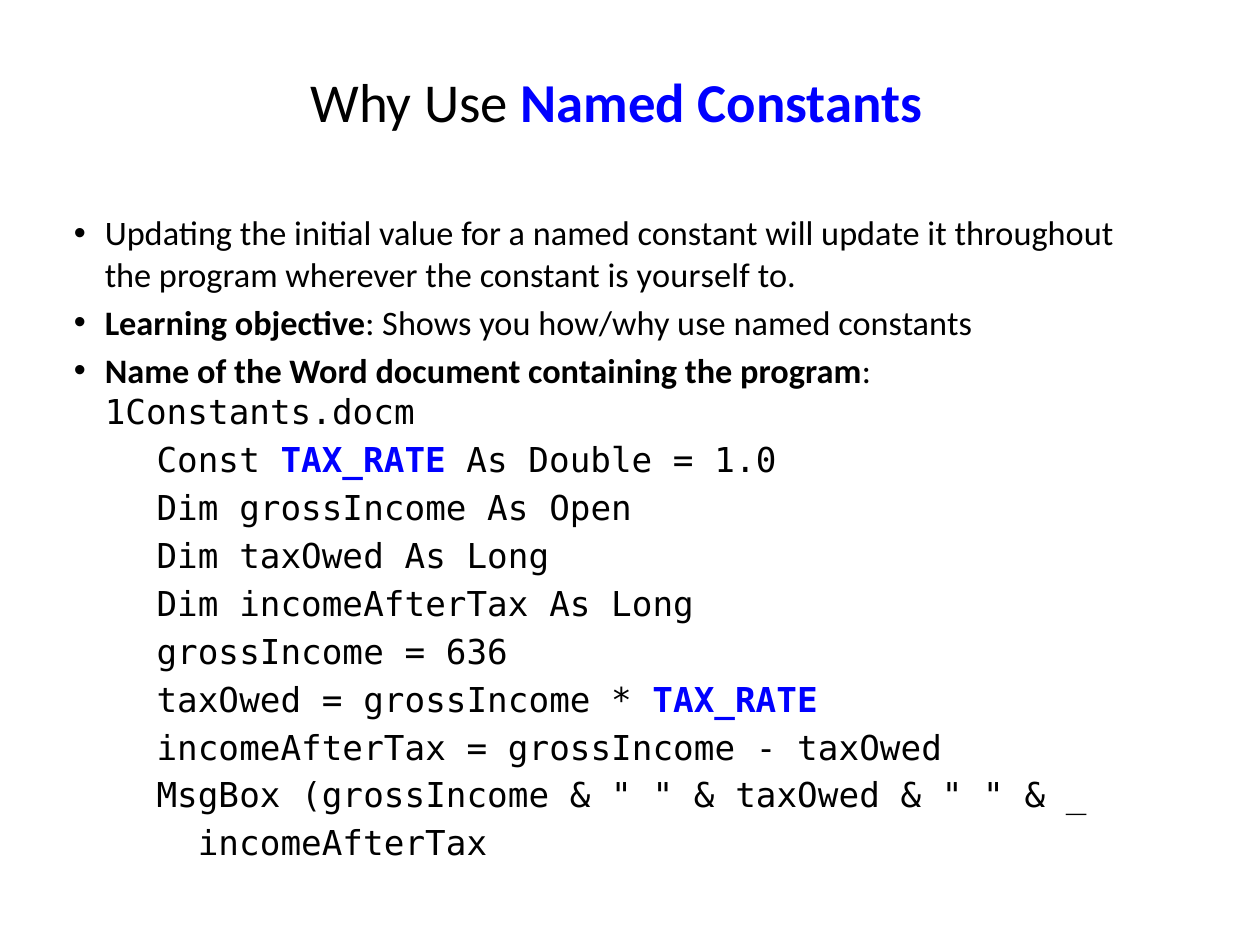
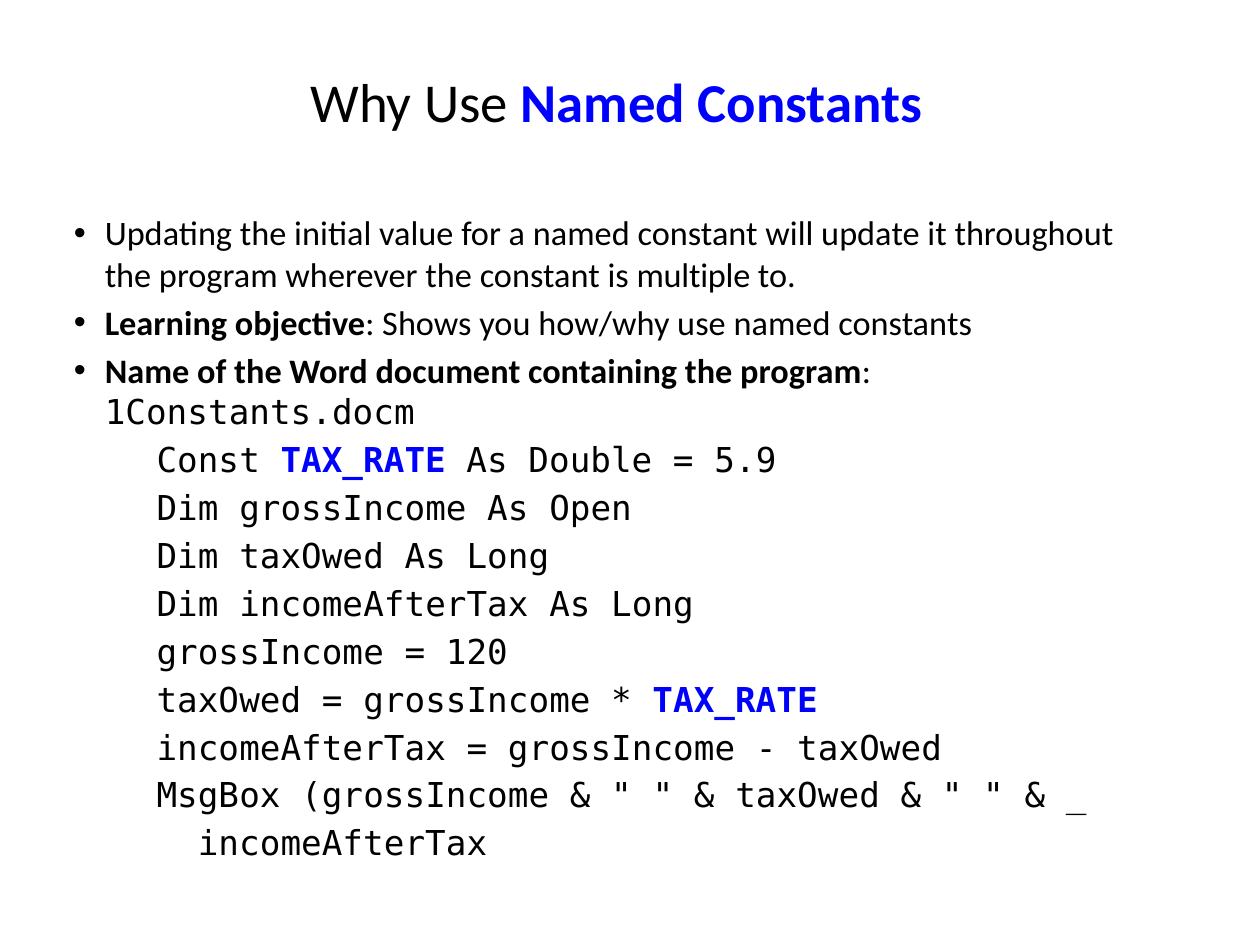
yourself: yourself -> multiple (693, 276)
1.0: 1.0 -> 5.9 (745, 461)
636: 636 -> 120 (477, 653)
